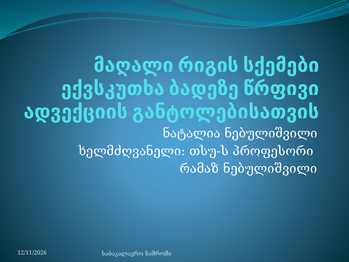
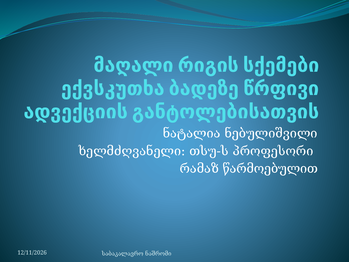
რამაზ ნებულიშვილი: ნებულიშვილი -> წარმოებულით (270, 169)
